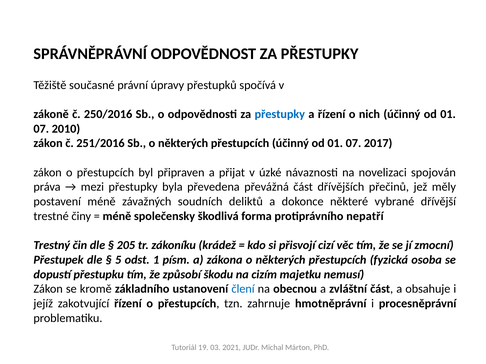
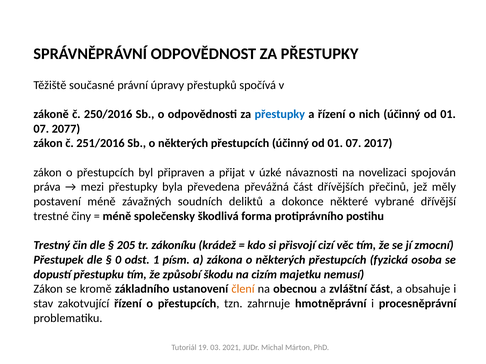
2010: 2010 -> 2077 (66, 129)
nepatří: nepatří -> postihu (365, 216)
5: 5 -> 0 (118, 260)
člení colour: blue -> orange (243, 289)
jejíž: jejíž -> stav (43, 304)
